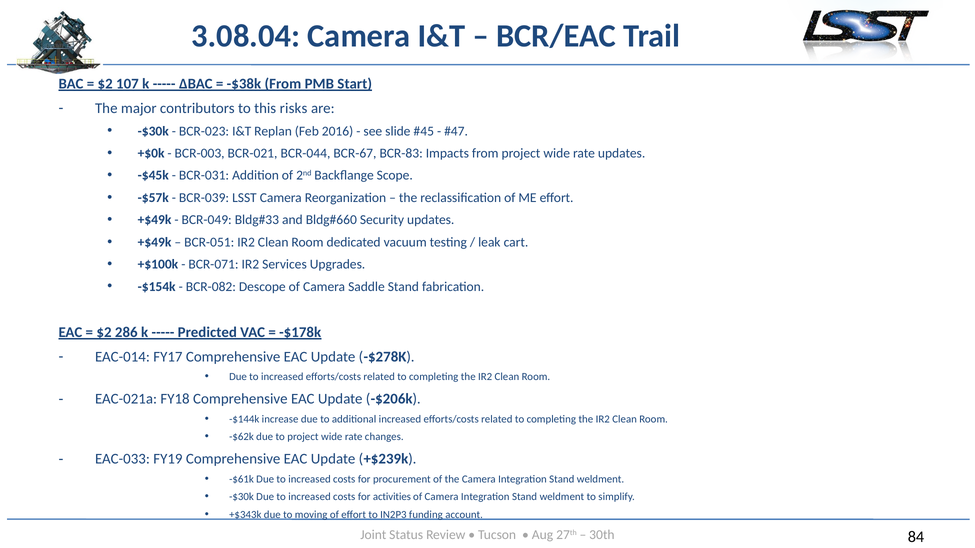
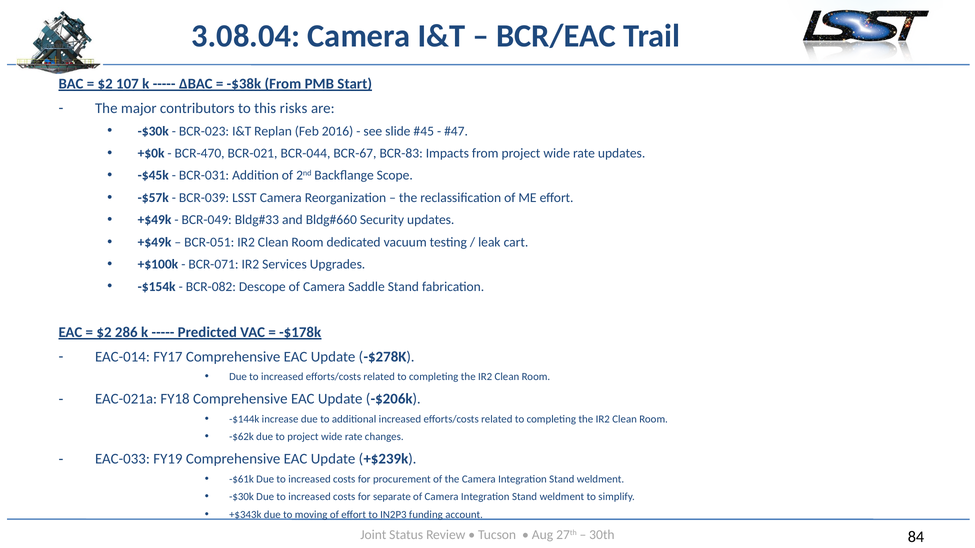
BCR-003: BCR-003 -> BCR-470 (200, 153)
activities: activities -> separate (392, 497)
